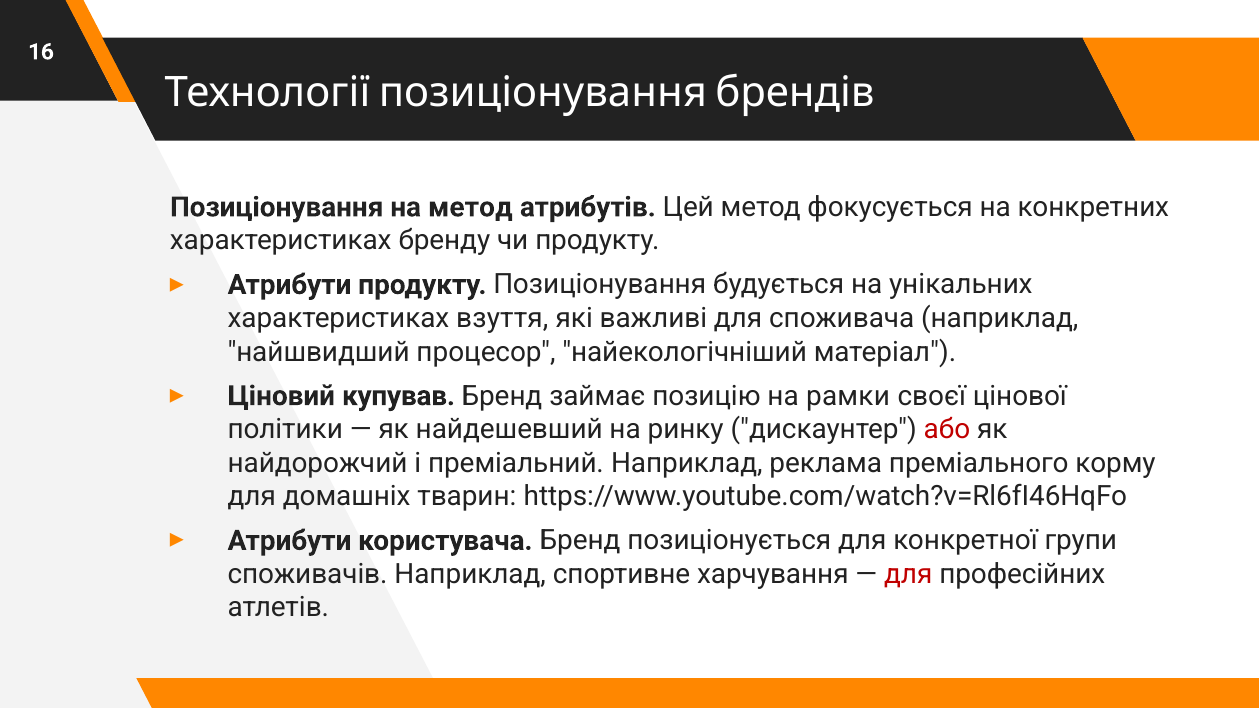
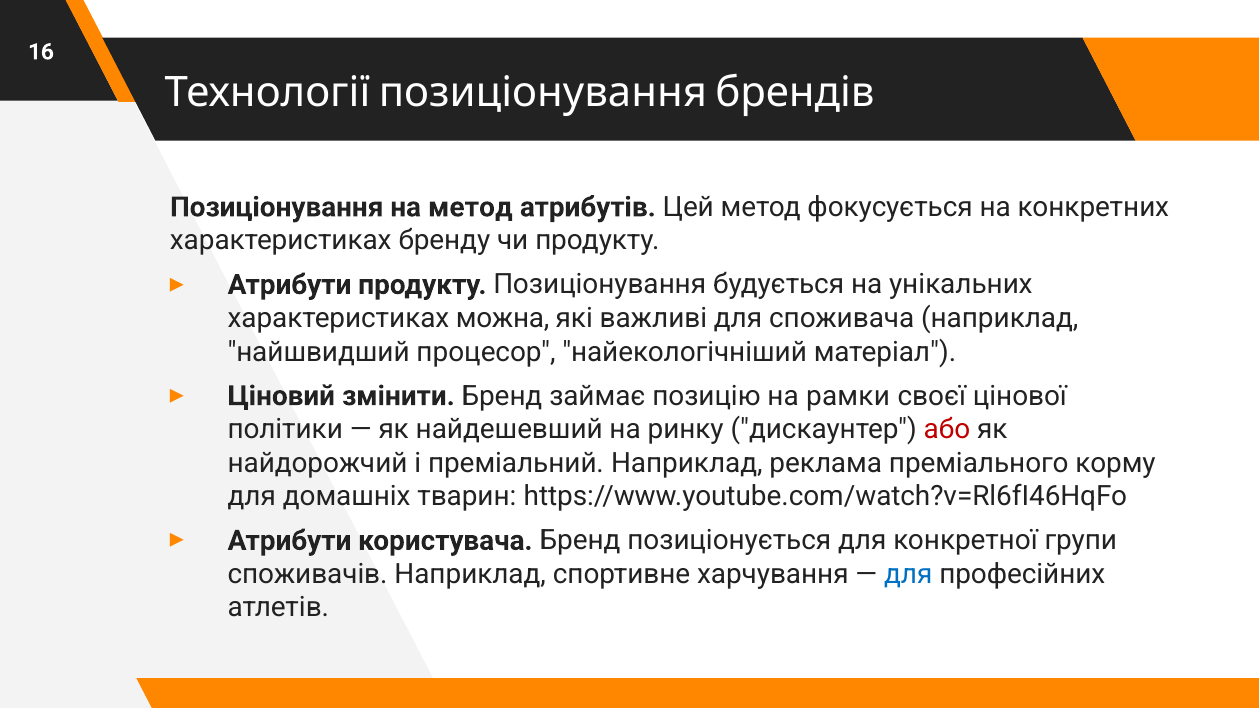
взуття: взуття -> можна (503, 318)
купував: купував -> змінити (398, 396)
для colour: red -> blue (908, 574)
